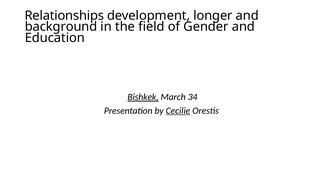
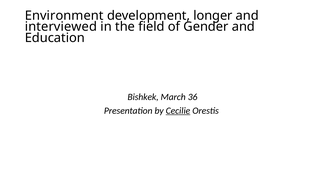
Relationships: Relationships -> Environment (64, 16)
background: background -> interviewed (61, 27)
Bishkek underline: present -> none (143, 97)
34: 34 -> 36 (193, 97)
